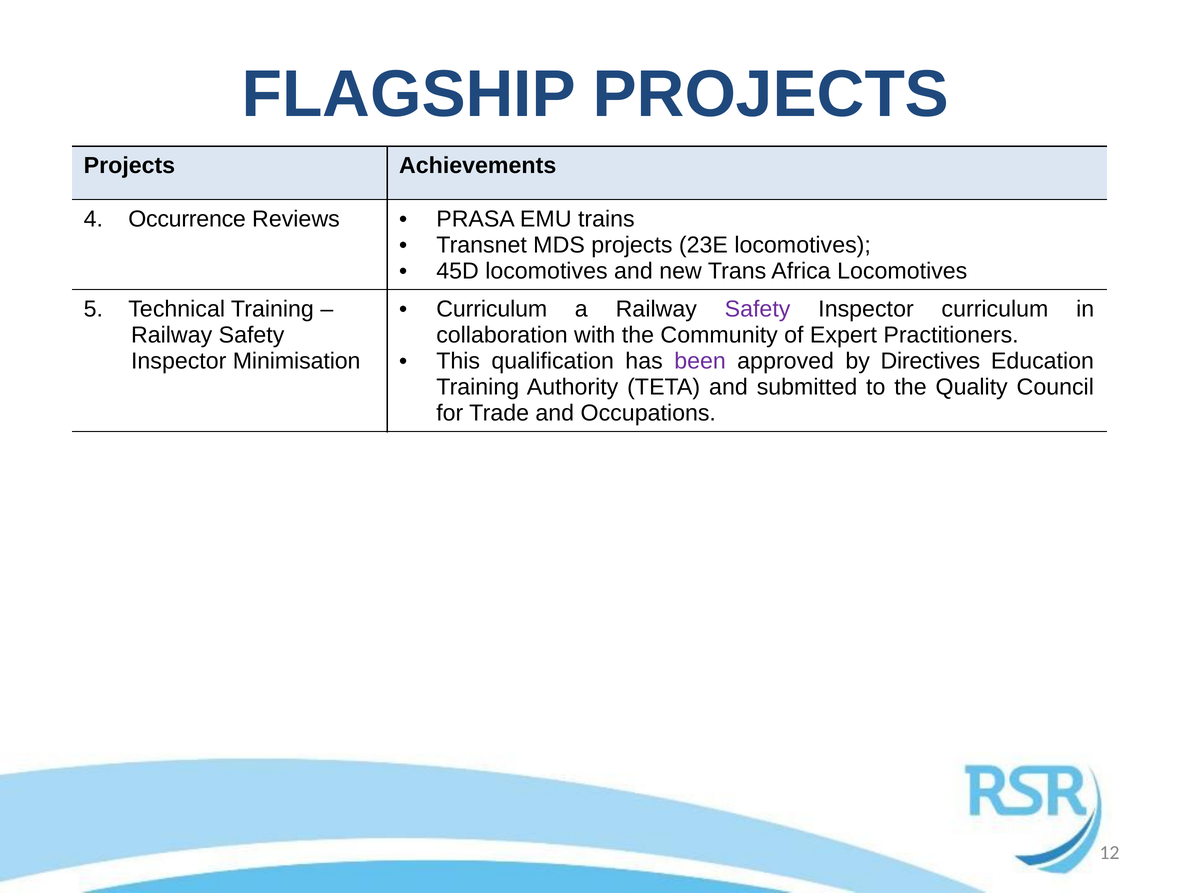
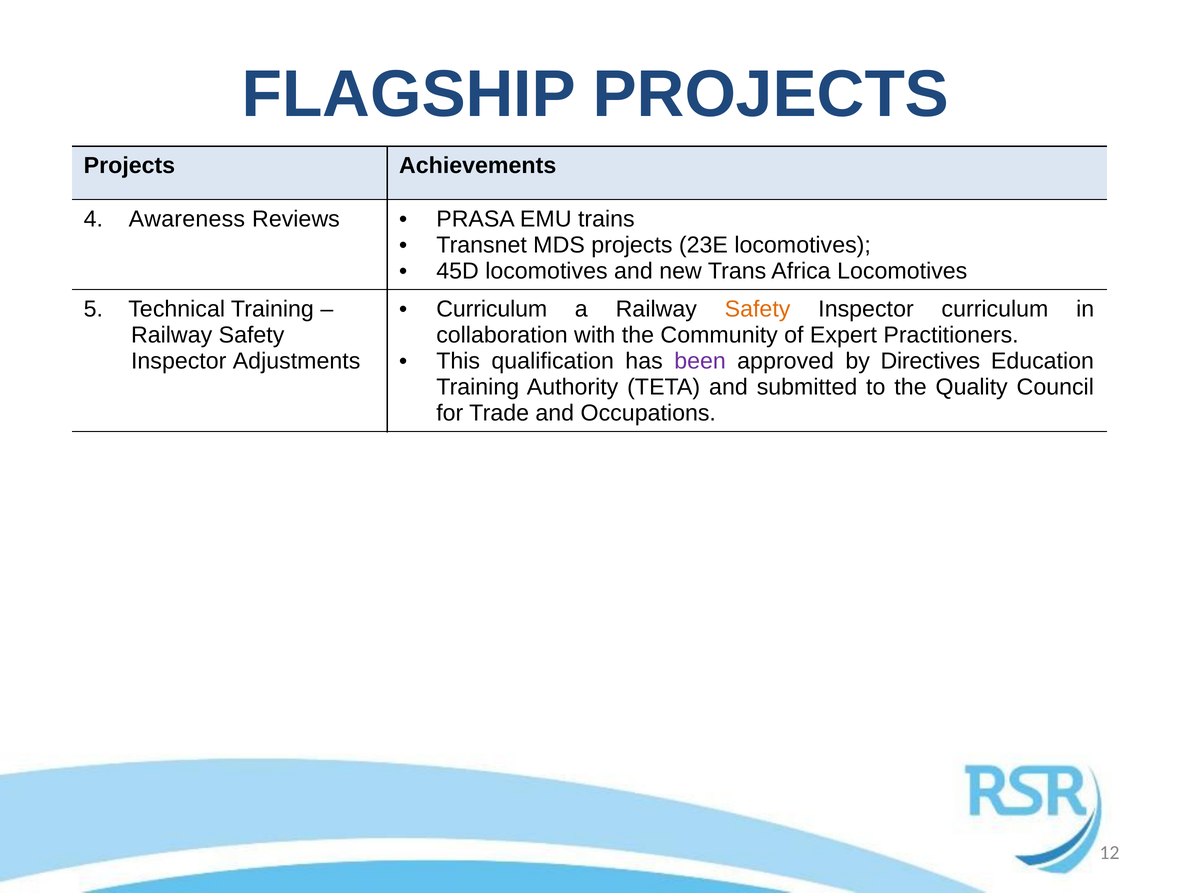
Occurrence: Occurrence -> Awareness (187, 219)
Safety colour: purple -> orange (758, 309)
Minimisation: Minimisation -> Adjustments (297, 361)
